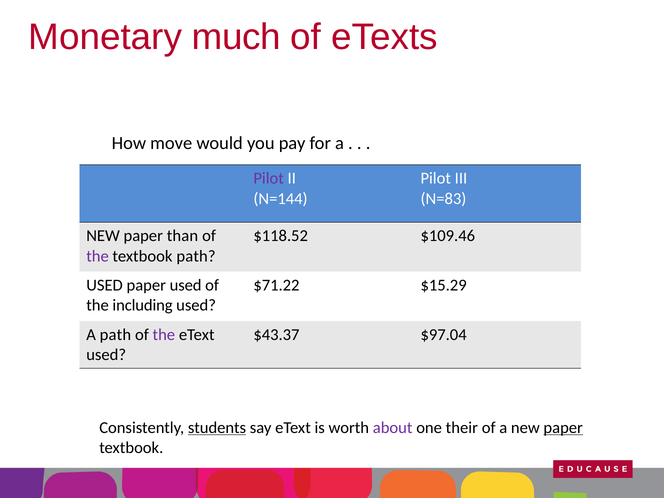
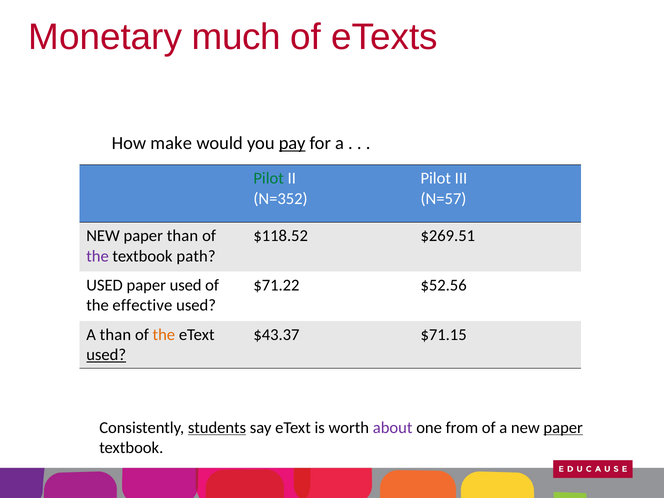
move: move -> make (171, 143)
pay underline: none -> present (292, 143)
Pilot colour: purple -> green (269, 178)
N=144: N=144 -> N=352 (281, 199)
N=83: N=83 -> N=57 (443, 199)
$109.46: $109.46 -> $269.51 (448, 236)
$15.29: $15.29 -> $52.56 (444, 285)
including: including -> effective (142, 306)
A path: path -> than (115, 335)
the colour: purple -> orange (164, 335)
$97.04: $97.04 -> $71.15 (444, 335)
used underline: none -> present (106, 355)
their: their -> from (462, 428)
